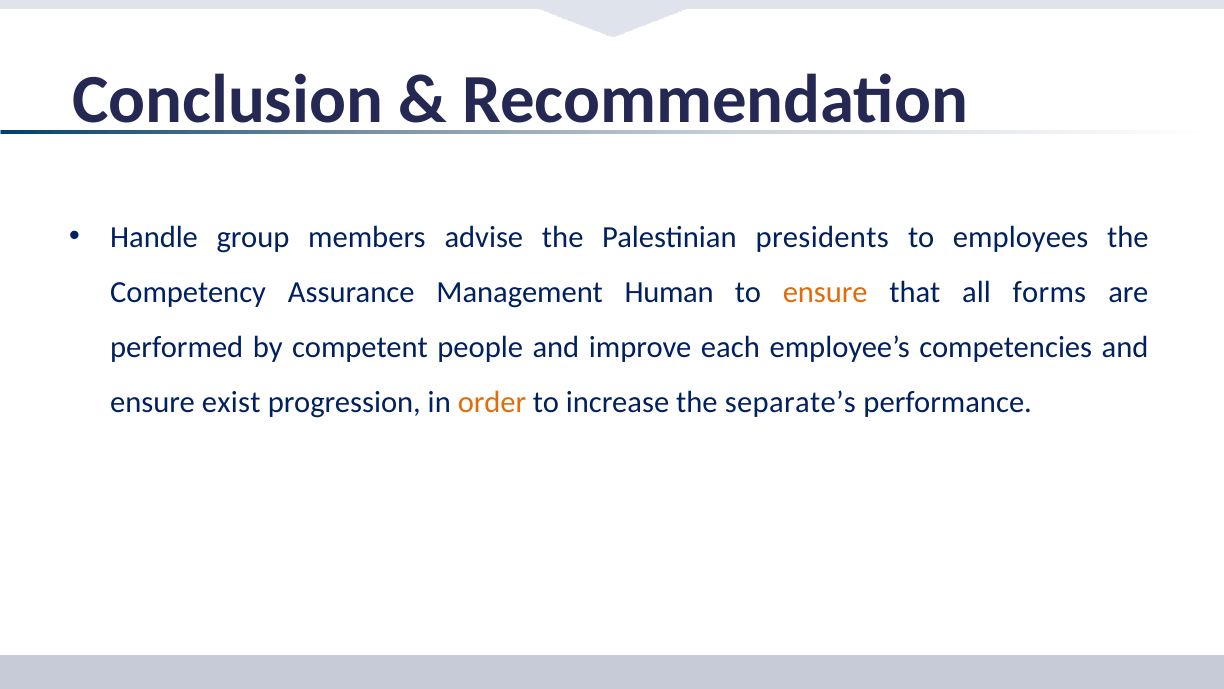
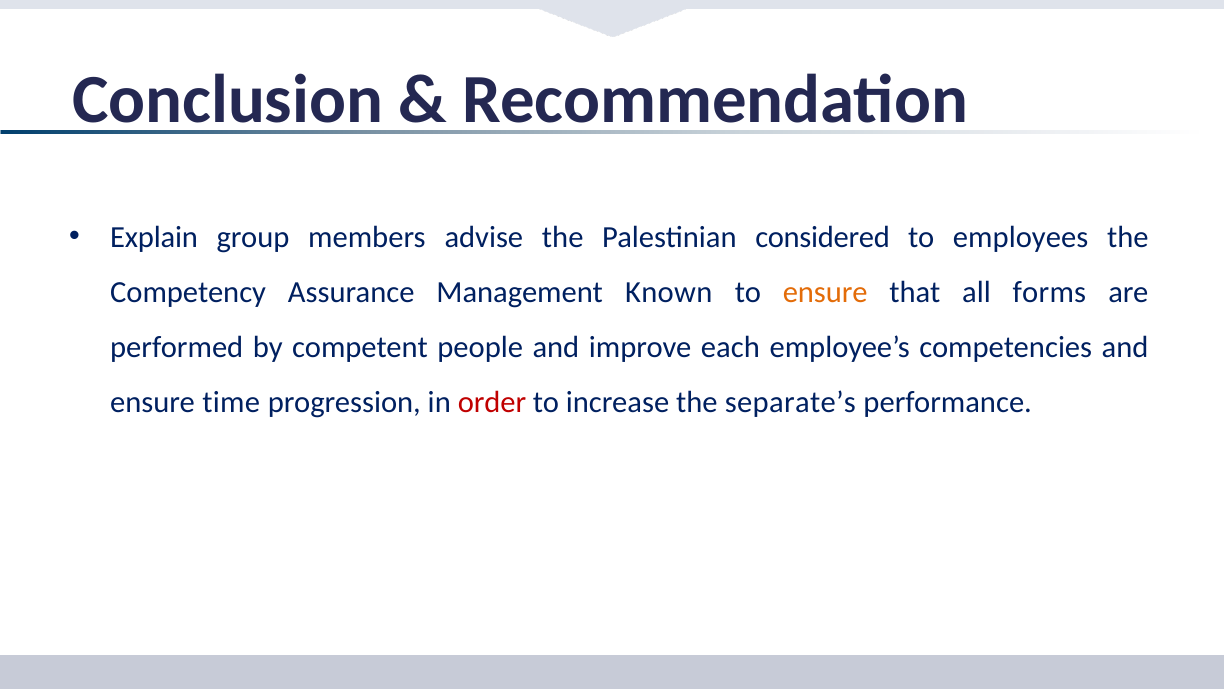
Handle: Handle -> Explain (154, 237)
presidents: presidents -> considered (823, 237)
Human: Human -> Known (669, 292)
exist: exist -> time (231, 402)
order colour: orange -> red (492, 402)
